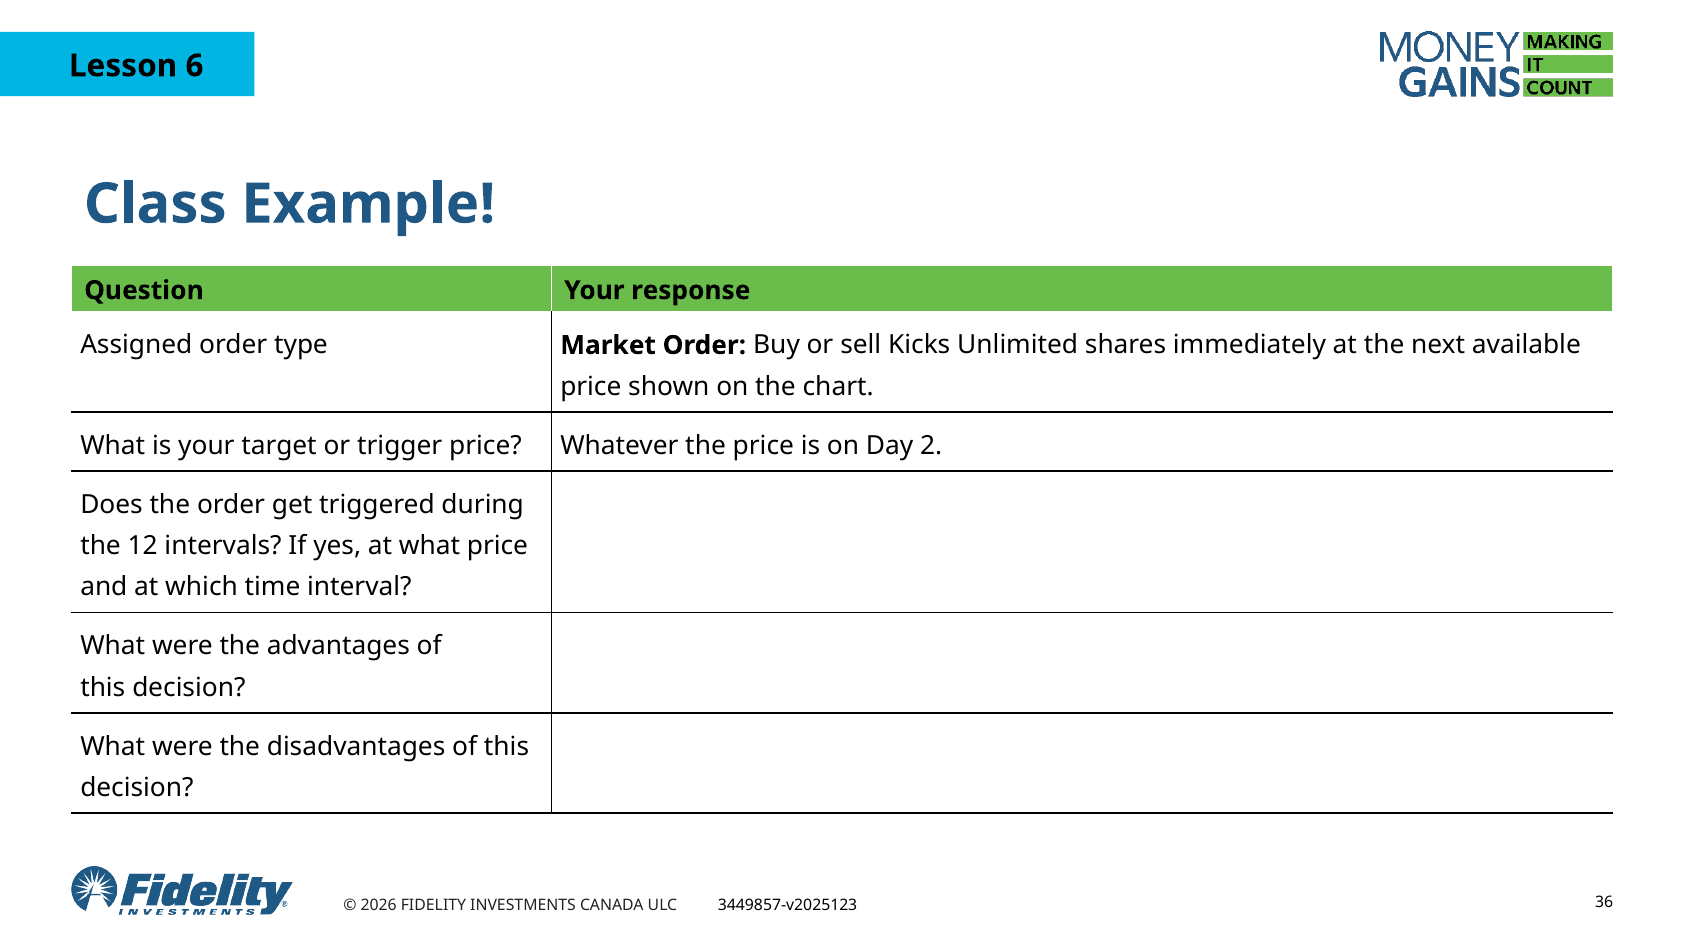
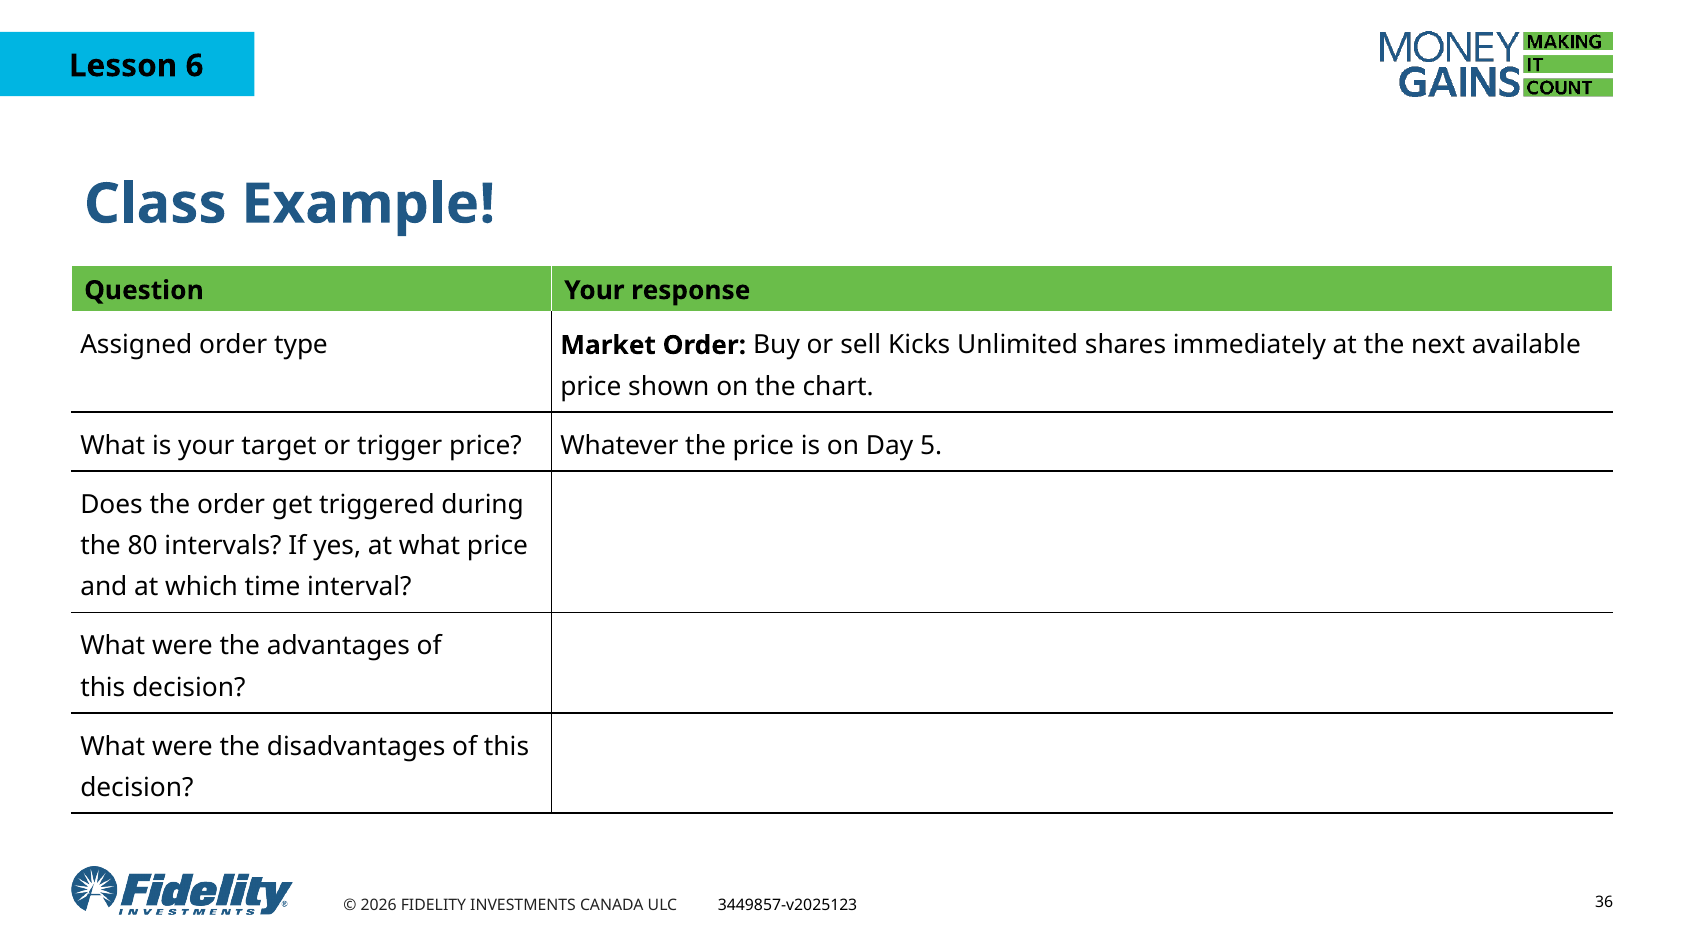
2: 2 -> 5 (931, 446)
12: 12 -> 80 (143, 546)
